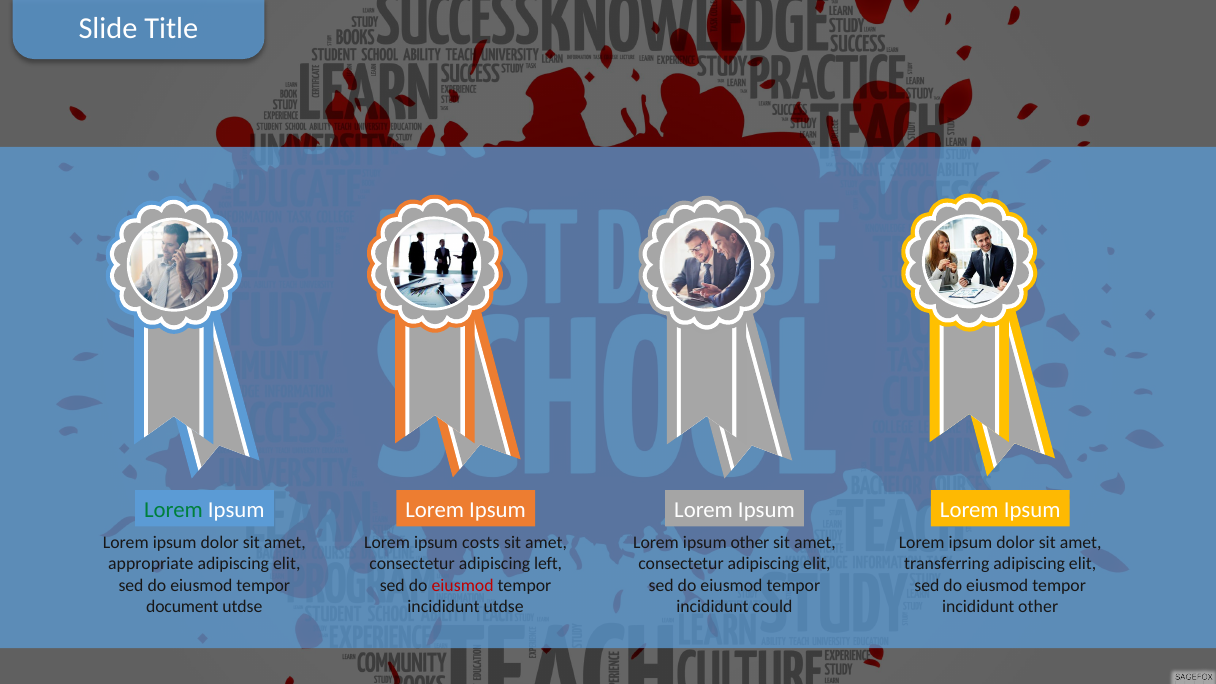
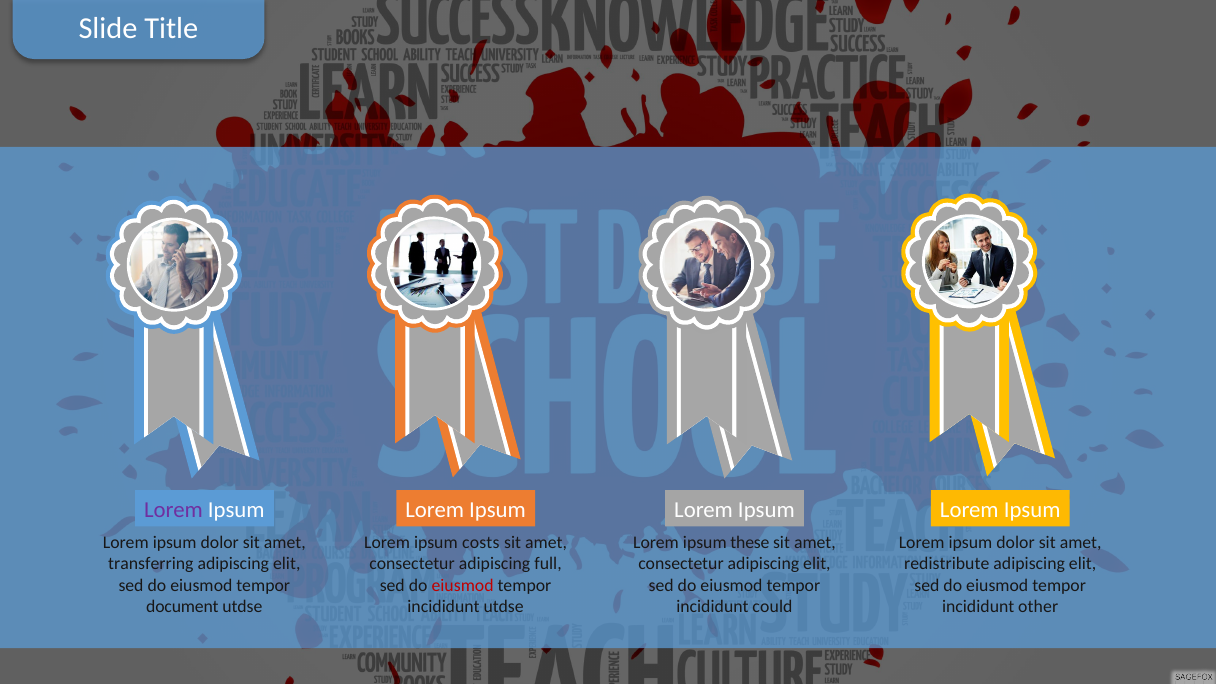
Lorem colour: green -> purple (173, 510)
ipsum other: other -> these (750, 543)
appropriate: appropriate -> transferring (151, 564)
left: left -> full (548, 564)
transferring: transferring -> redistribute (947, 564)
